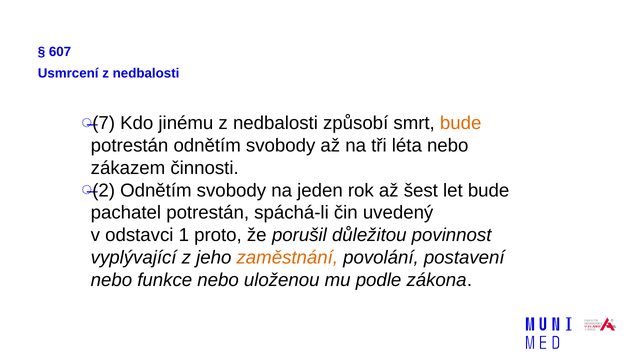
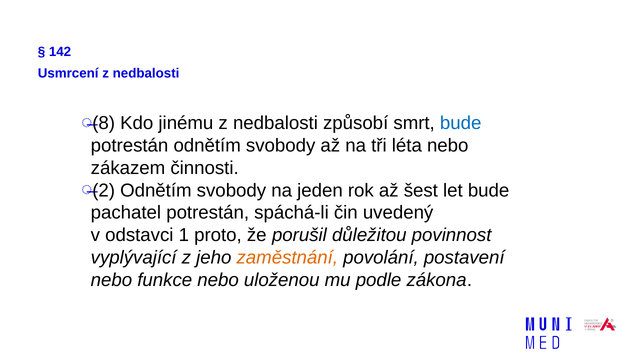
607: 607 -> 142 (60, 52)
7: 7 -> 8 (104, 123)
bude colour: orange -> blue (461, 123)
